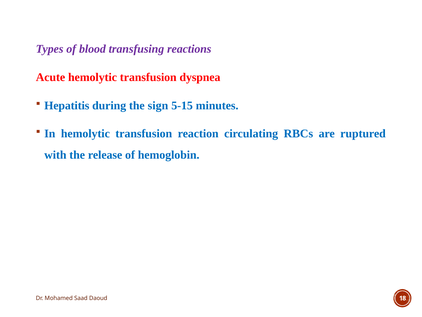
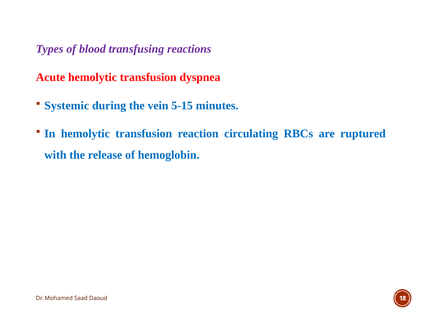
Hepatitis: Hepatitis -> Systemic (67, 105)
sign: sign -> vein (158, 105)
